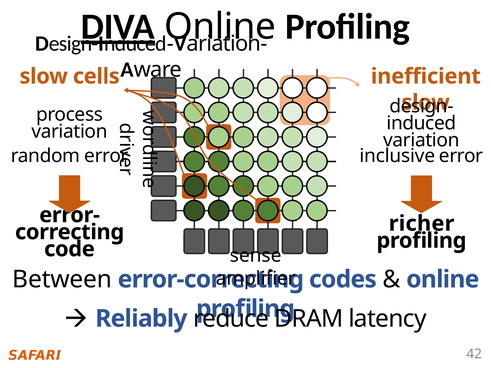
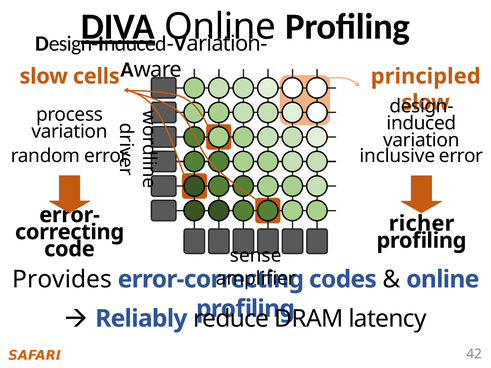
inefficient: inefficient -> principled (426, 76)
Between: Between -> Provides (62, 280)
